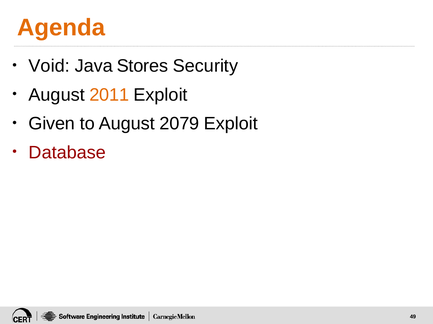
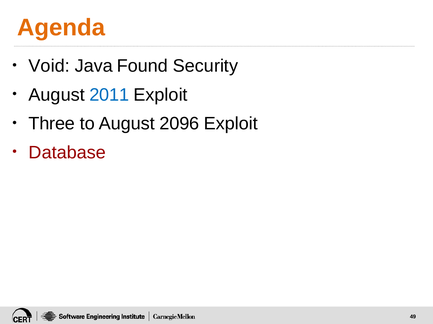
Stores: Stores -> Found (142, 66)
2011 colour: orange -> blue (109, 95)
Given: Given -> Three (52, 124)
2079: 2079 -> 2096 (179, 124)
